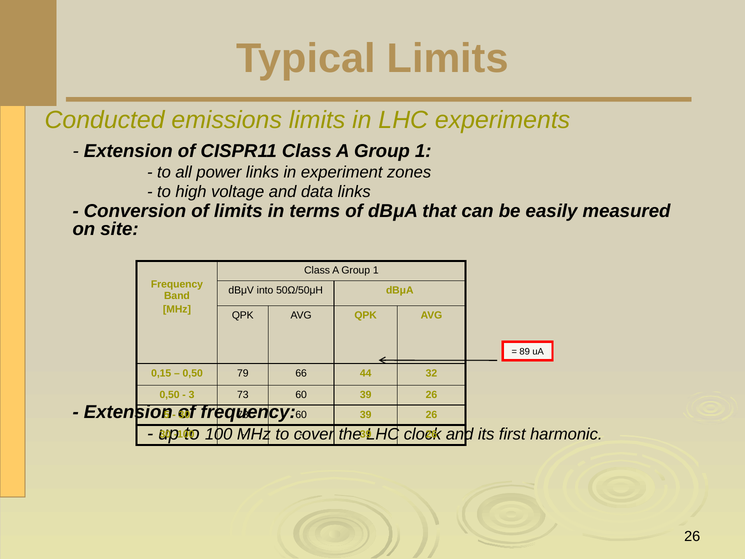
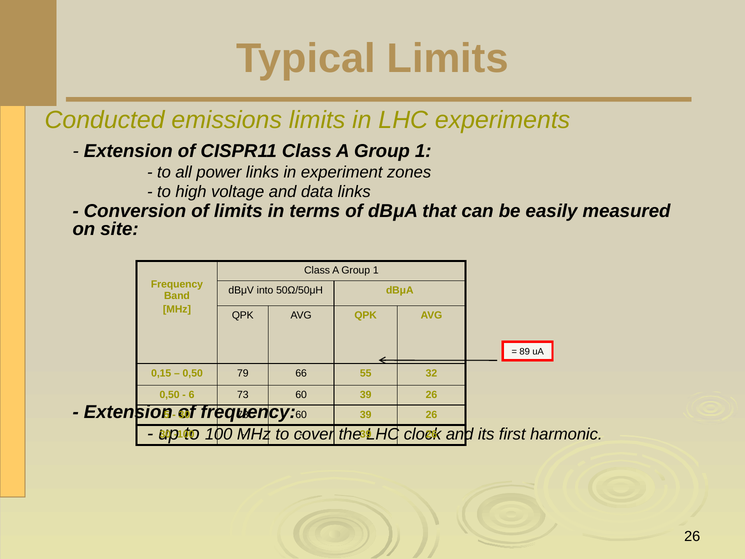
44: 44 -> 55 (366, 373)
3: 3 -> 6 (192, 395)
